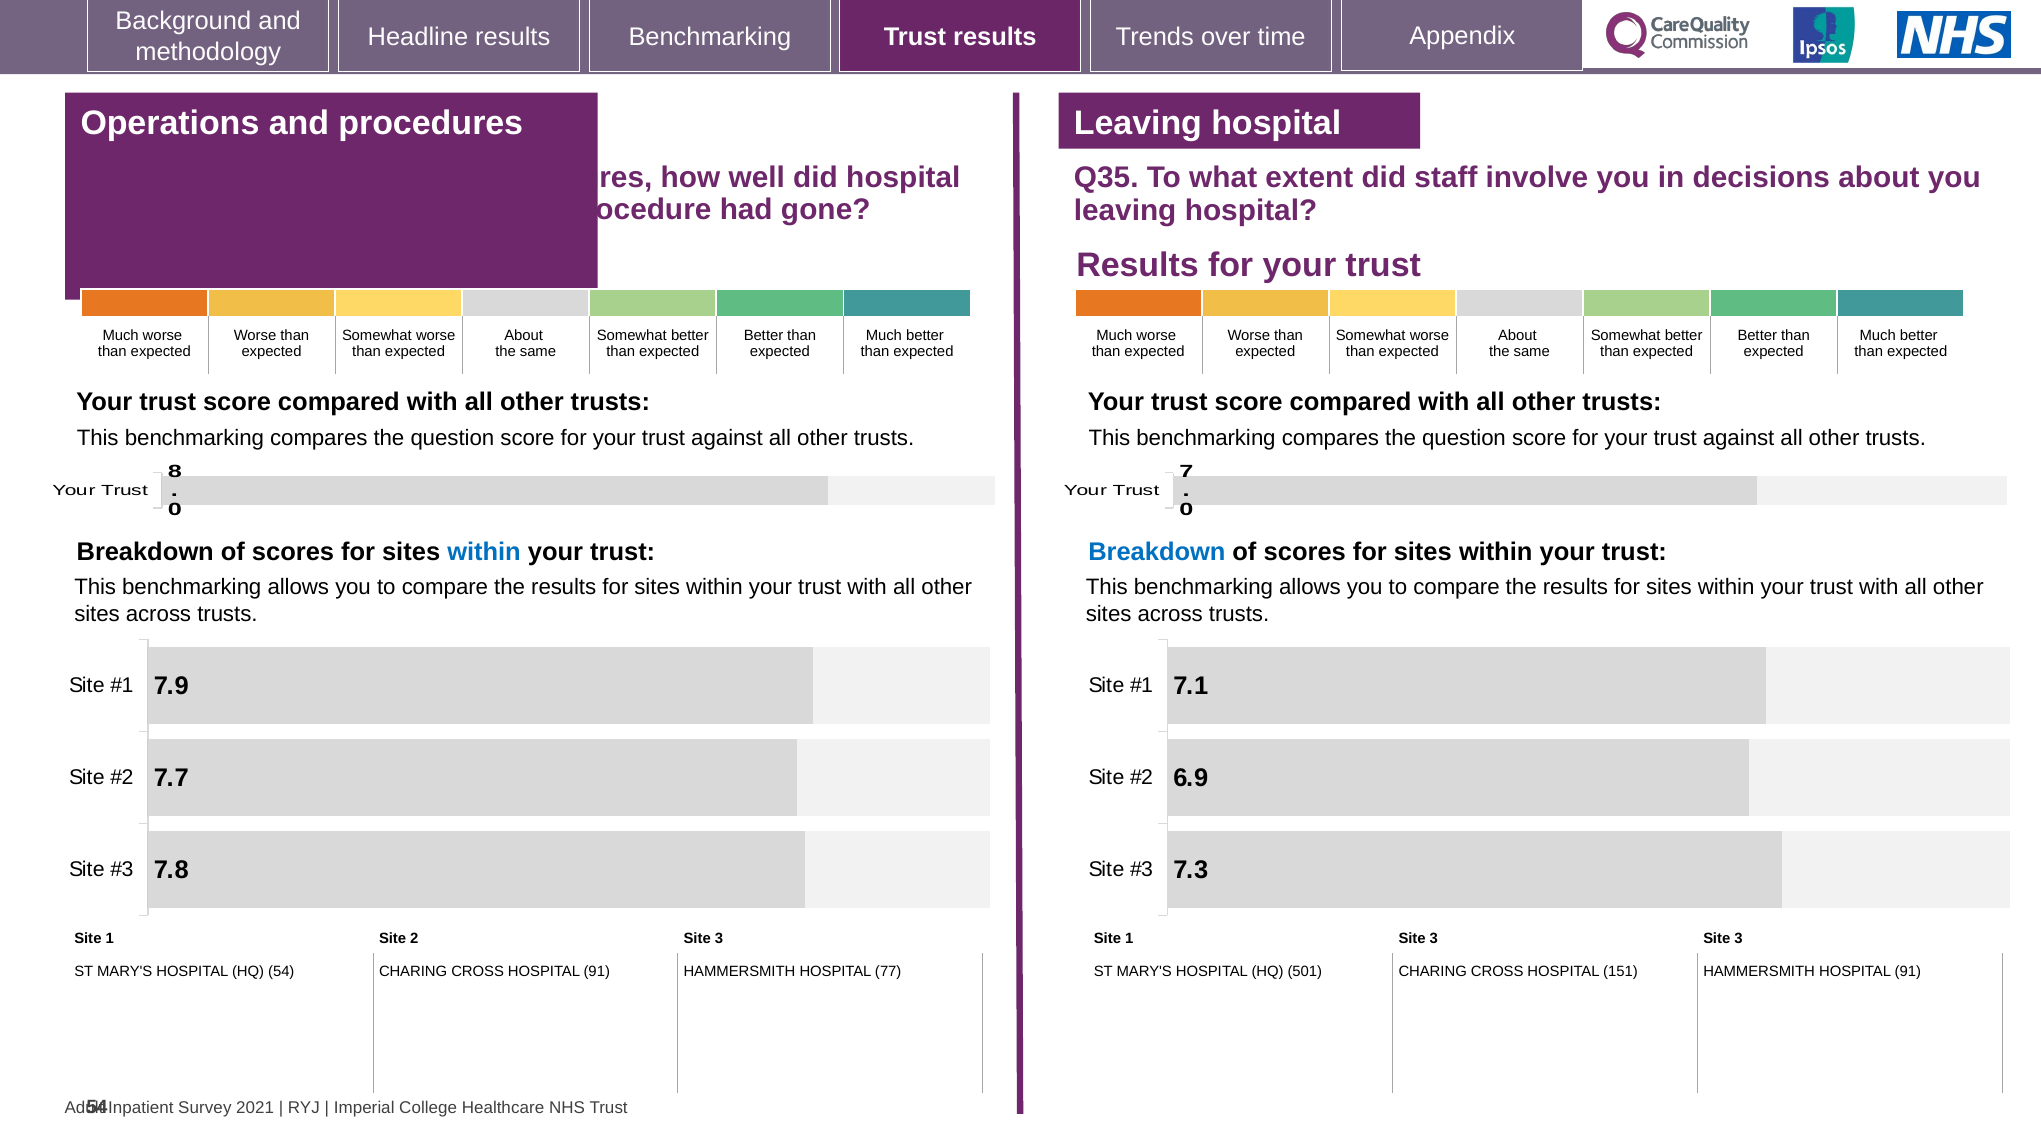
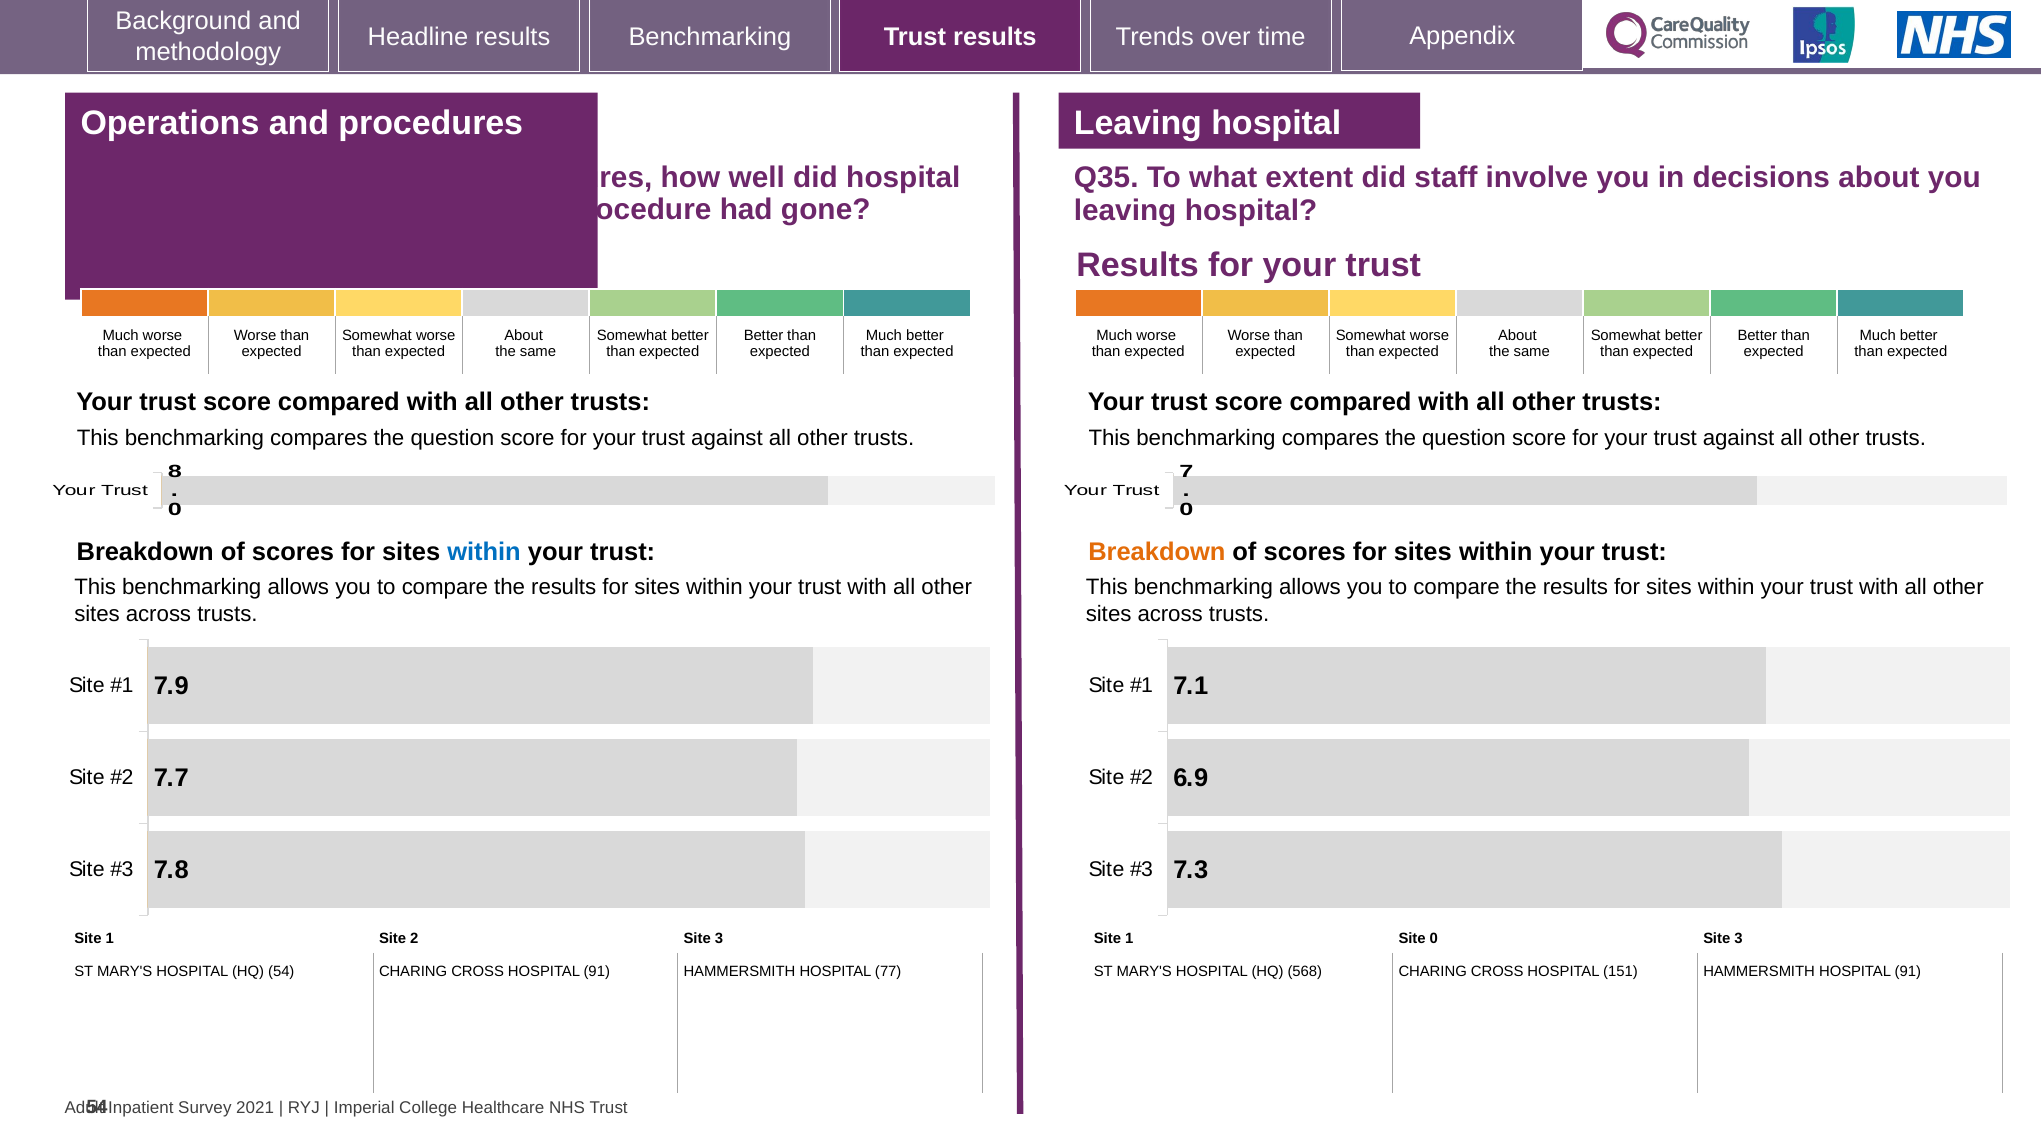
Breakdown colour: blue -> orange (1157, 552)
1 Site 3: 3 -> 0 (1434, 939)
501: 501 -> 568 (1305, 972)
